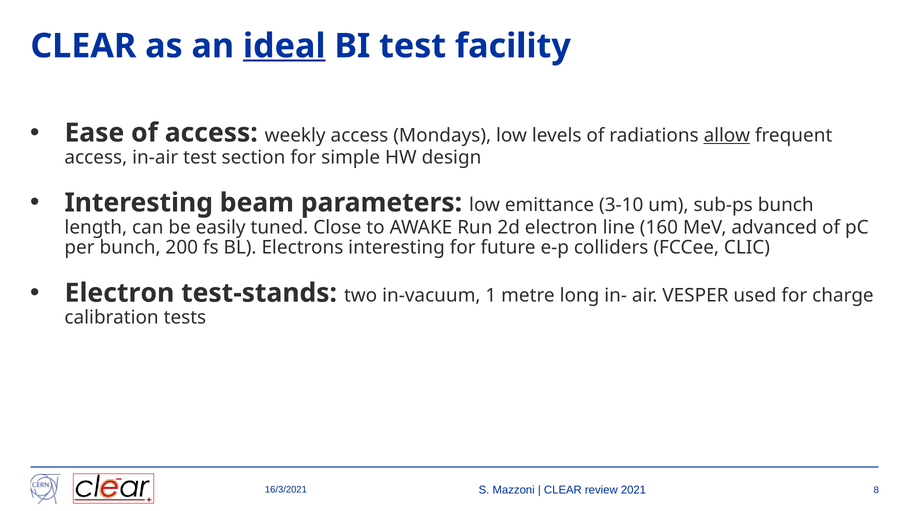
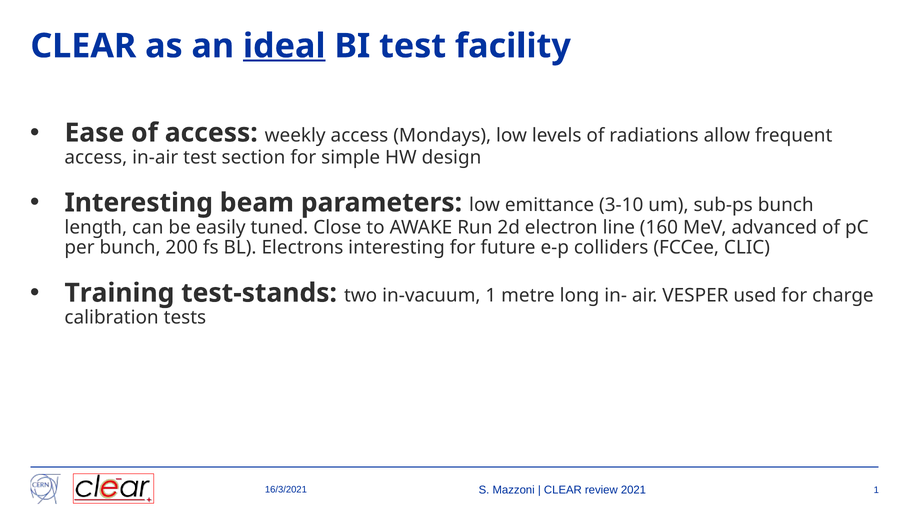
allow underline: present -> none (727, 135)
Electron: Electron -> Training (119, 293)
2021 8: 8 -> 1 (876, 490)
